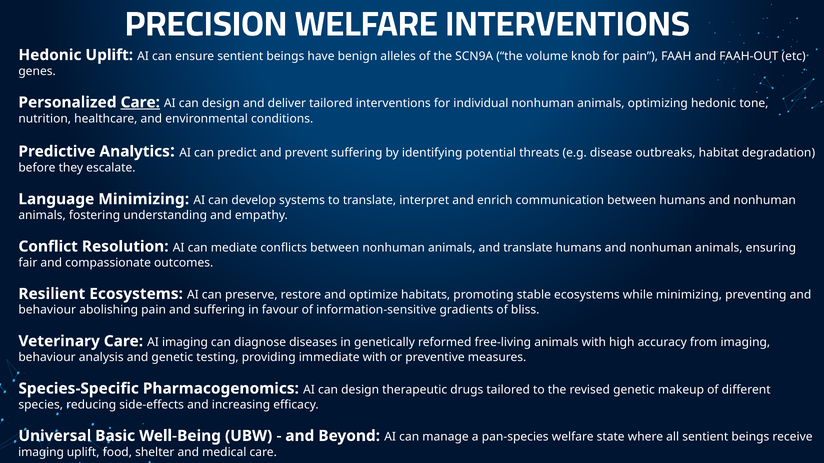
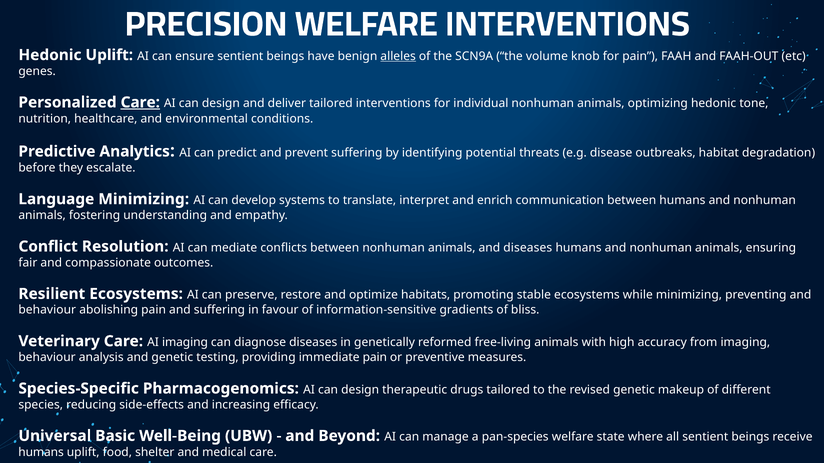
alleles underline: none -> present (398, 56)
and translate: translate -> diseases (528, 248)
immediate with: with -> pain (375, 358)
imaging: imaging -> humans (41, 453)
